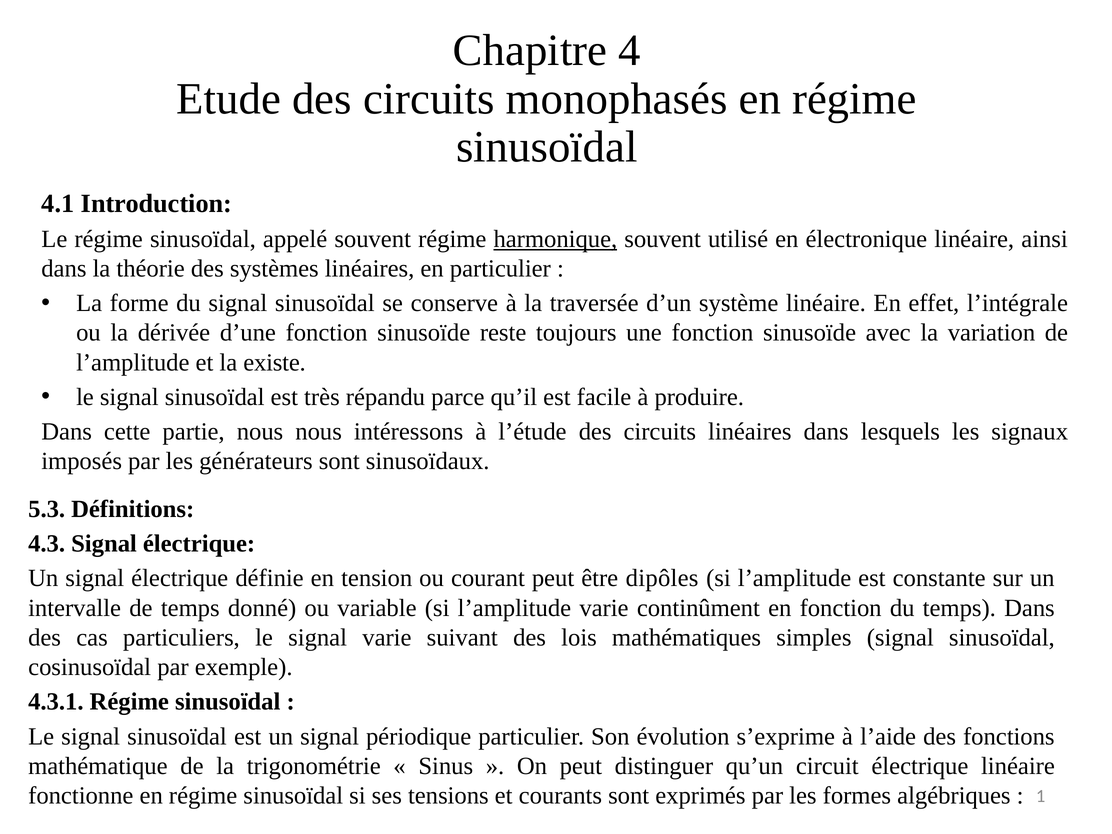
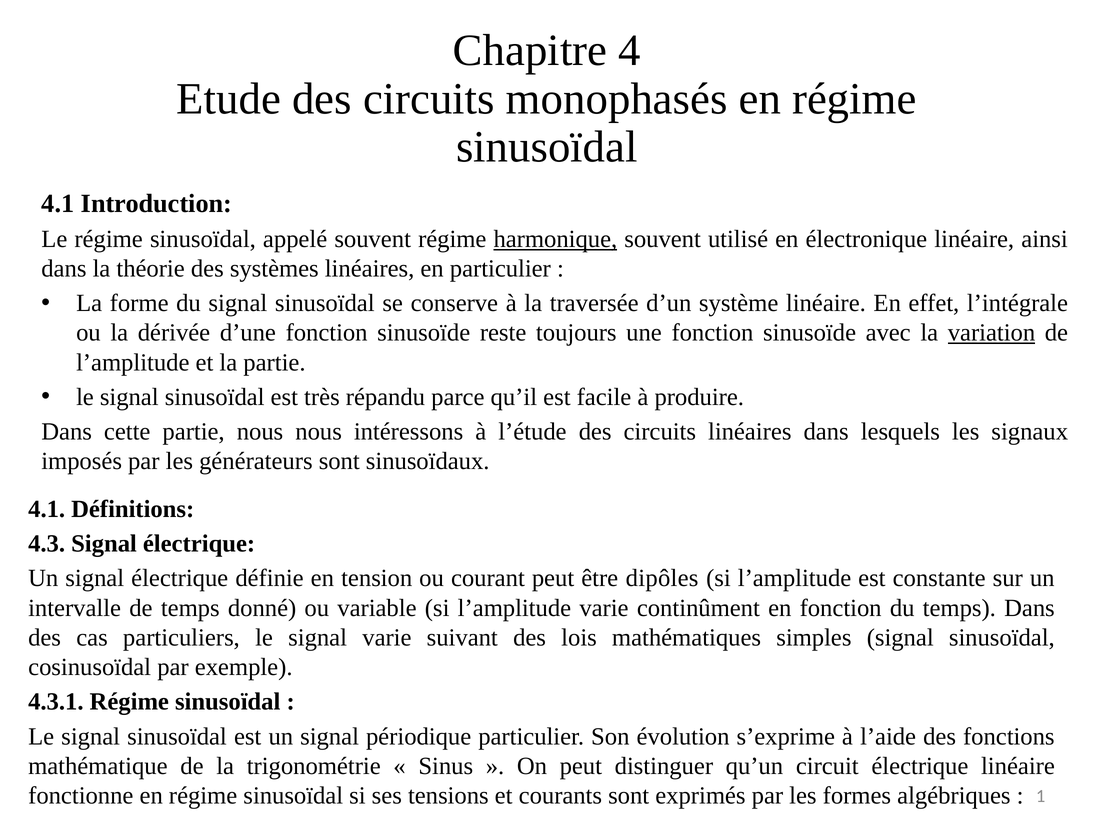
variation underline: none -> present (992, 333)
la existe: existe -> partie (274, 362)
5.3: 5.3 -> 4.1 (47, 509)
